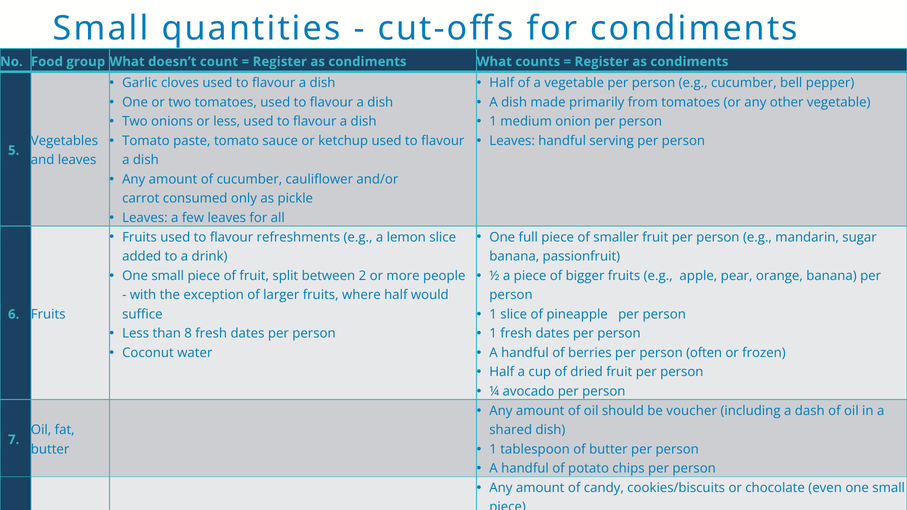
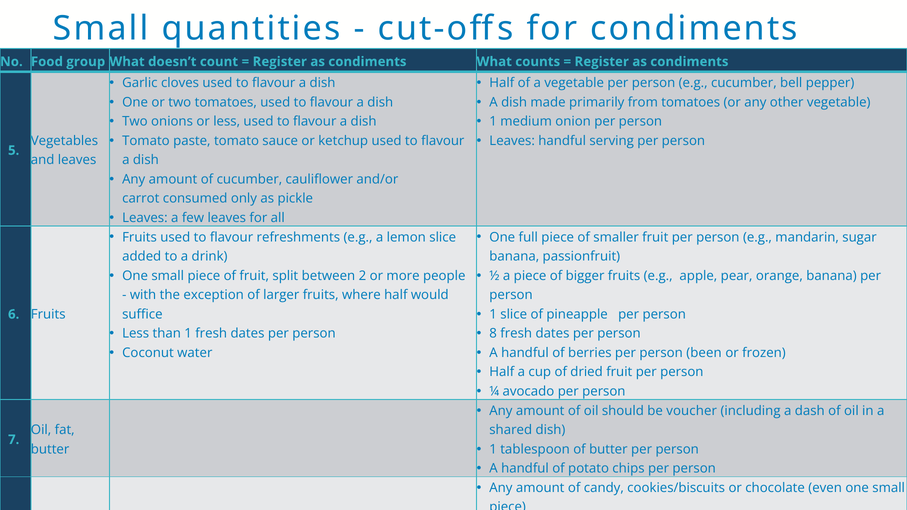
than 8: 8 -> 1 (188, 334)
1: 1 -> 8 (493, 334)
often: often -> been (704, 353)
